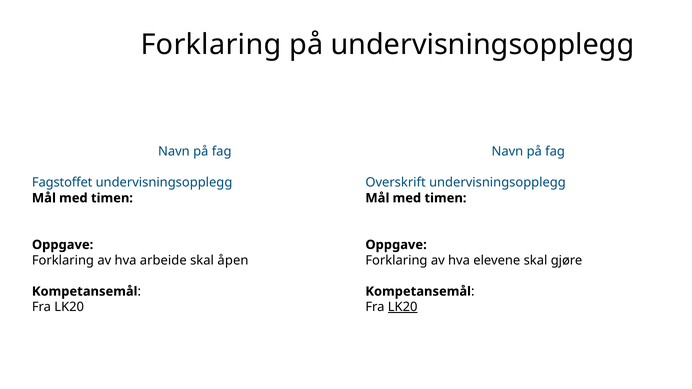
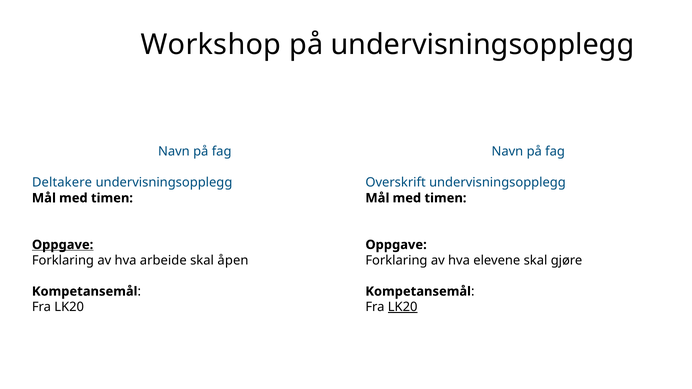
Forklaring: Forklaring -> Workshop (211, 45)
Fagstoffet: Fagstoffet -> Deltakere (62, 183)
Oppgave underline: none -> present (63, 245)
